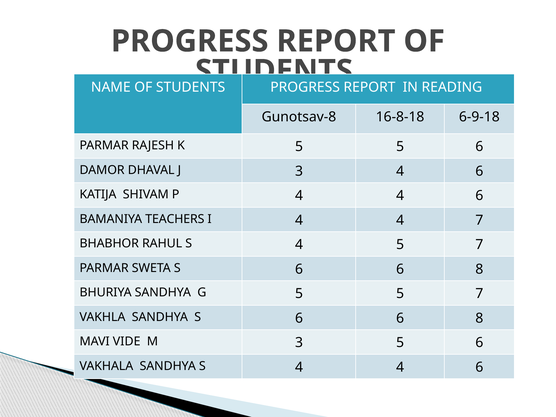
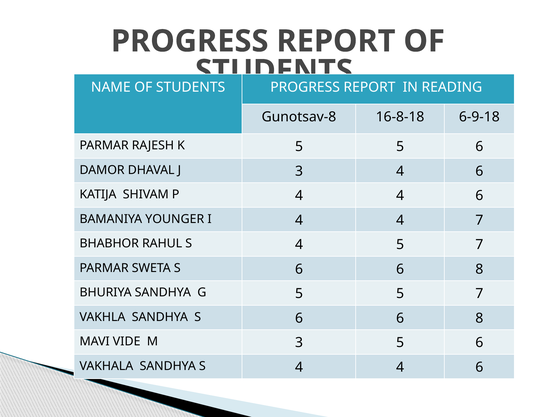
TEACHERS: TEACHERS -> YOUNGER (175, 219)
